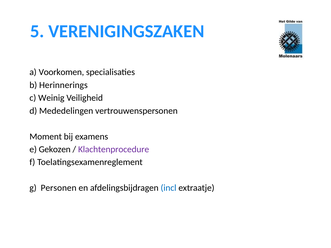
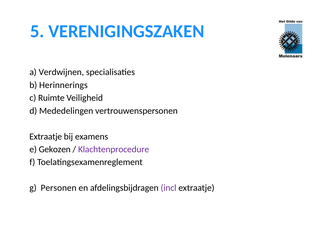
Voorkomen: Voorkomen -> Verdwijnen (61, 72)
Weinig: Weinig -> Ruimte (51, 98)
Moment: Moment -> Extraatje (46, 137)
incl colour: blue -> purple (169, 188)
